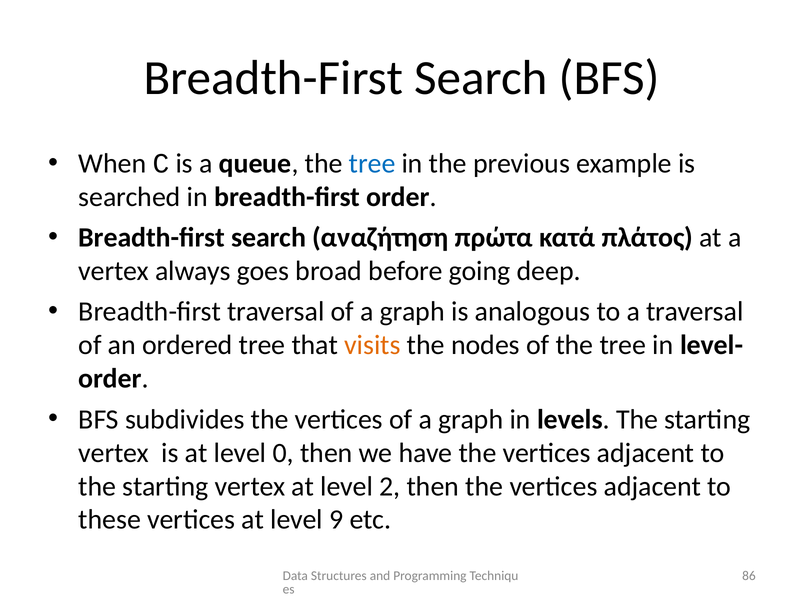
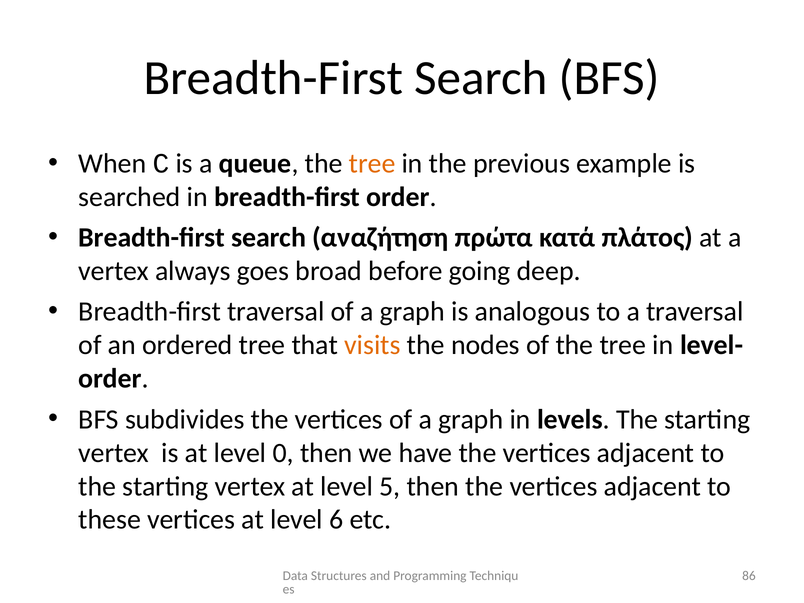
tree colour: blue -> orange (372, 163)
2: 2 -> 5 (390, 486)
9: 9 -> 6 (336, 520)
